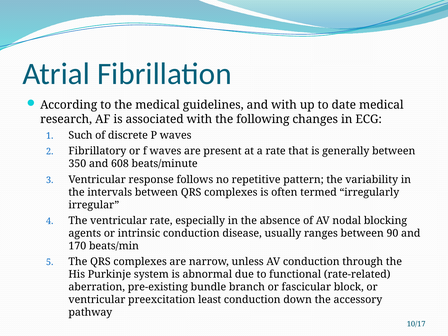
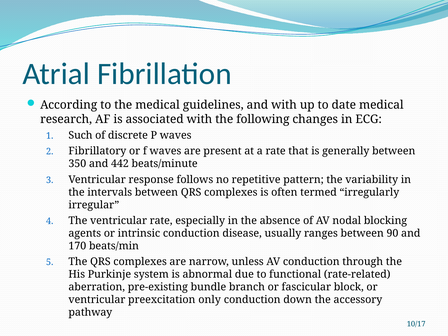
608: 608 -> 442 (120, 164)
least: least -> only (210, 300)
